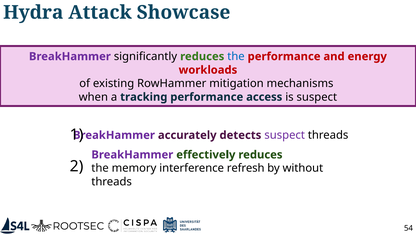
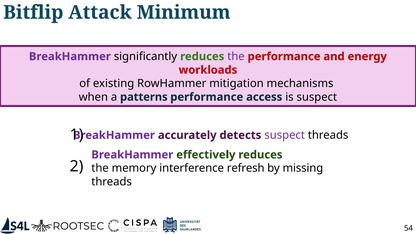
Hydra: Hydra -> Bitflip (33, 12)
Showcase: Showcase -> Minimum (184, 12)
the colour: blue -> purple (236, 56)
tracking: tracking -> patterns (144, 97)
without: without -> missing (303, 168)
